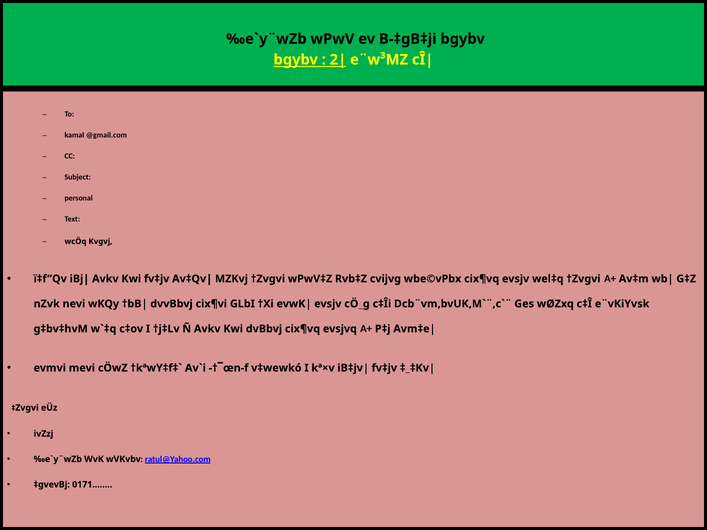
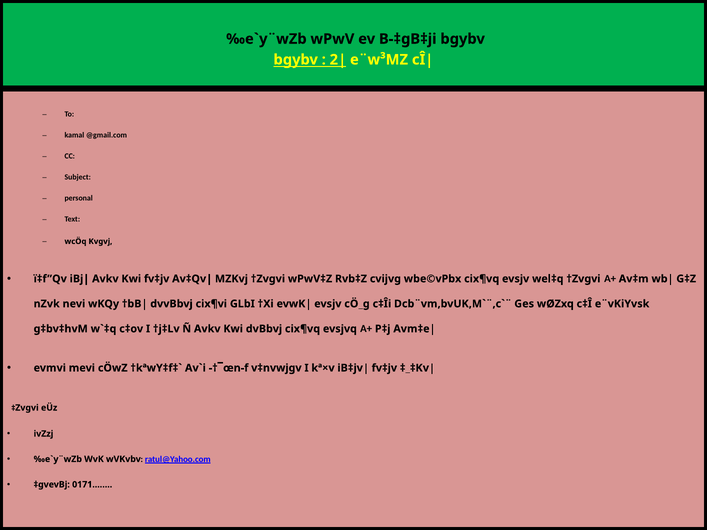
v‡wewkó: v‡wewkó -> v‡nvwjgv (276, 368)
